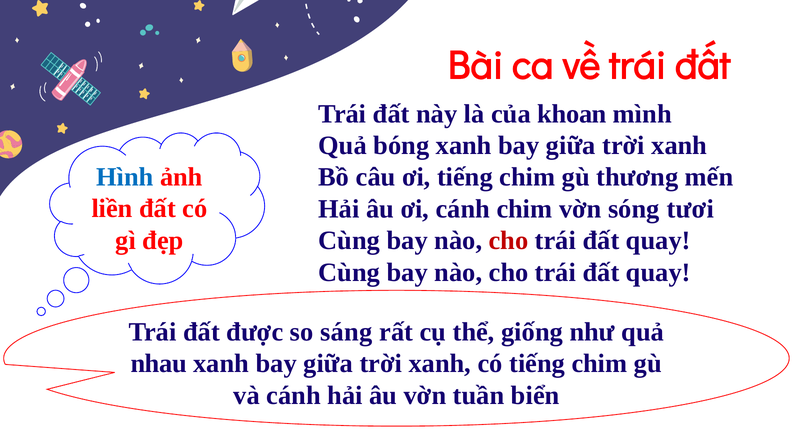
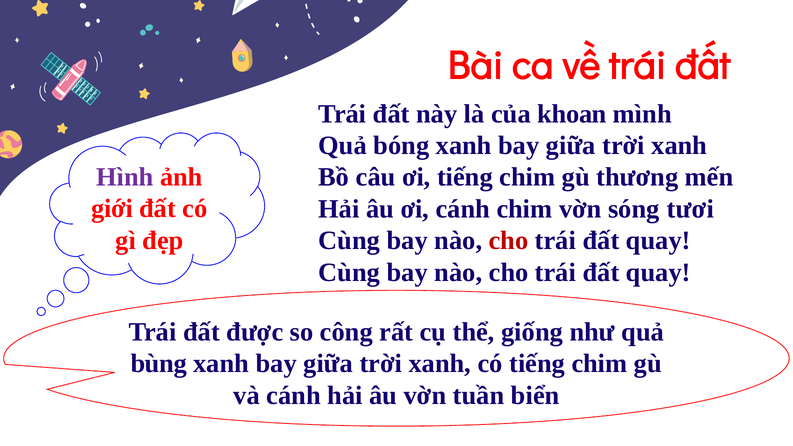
Hình colour: blue -> purple (125, 177)
liền: liền -> giới (112, 209)
sáng: sáng -> công (346, 332)
nhau: nhau -> bùng (159, 364)
